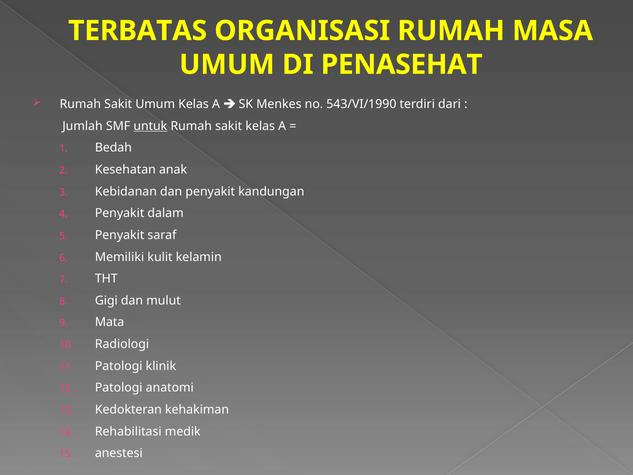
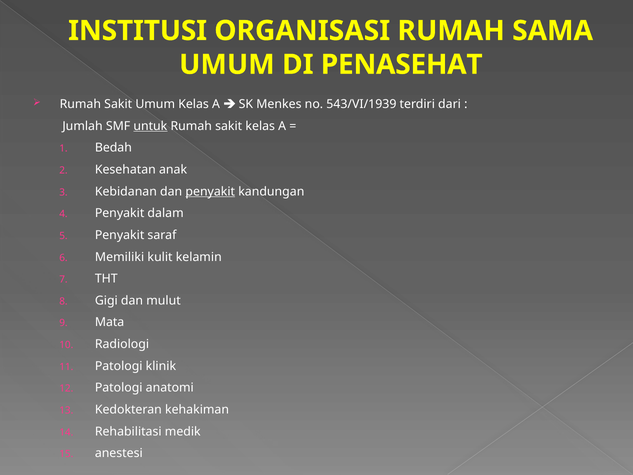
TERBATAS: TERBATAS -> INSTITUSI (138, 31)
MASA: MASA -> SAMA (553, 31)
543/VI/1990: 543/VI/1990 -> 543/VI/1939 (361, 104)
penyakit underline: none -> present (210, 191)
